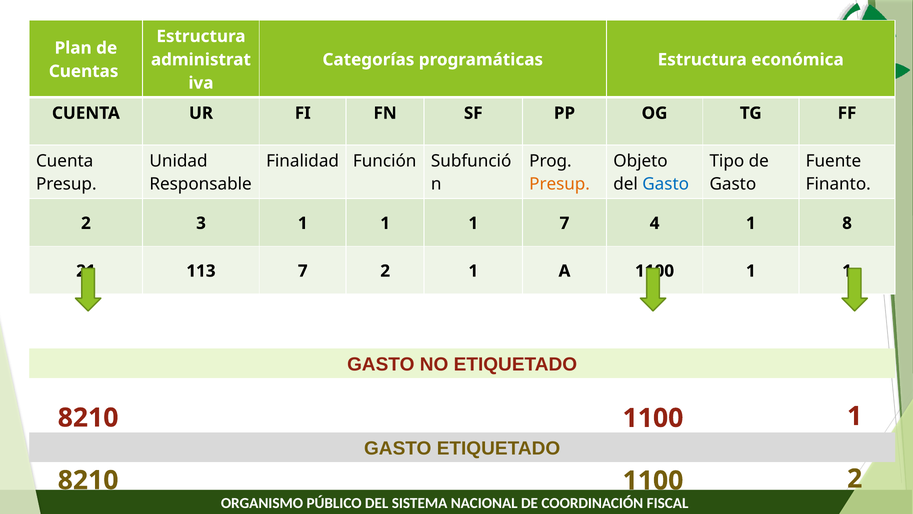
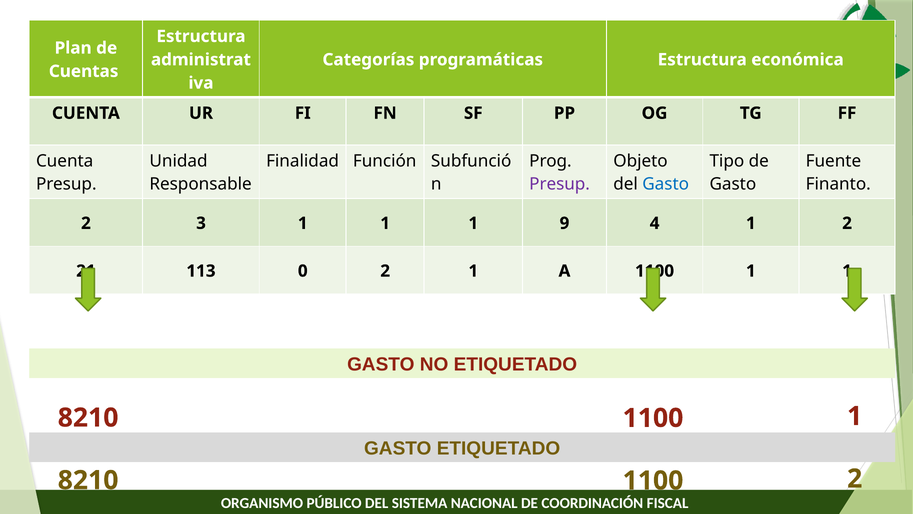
Presup colour: orange -> purple (560, 184)
1 7: 7 -> 9 (564, 223)
1 8: 8 -> 2 (847, 223)
113 7: 7 -> 0 (303, 271)
